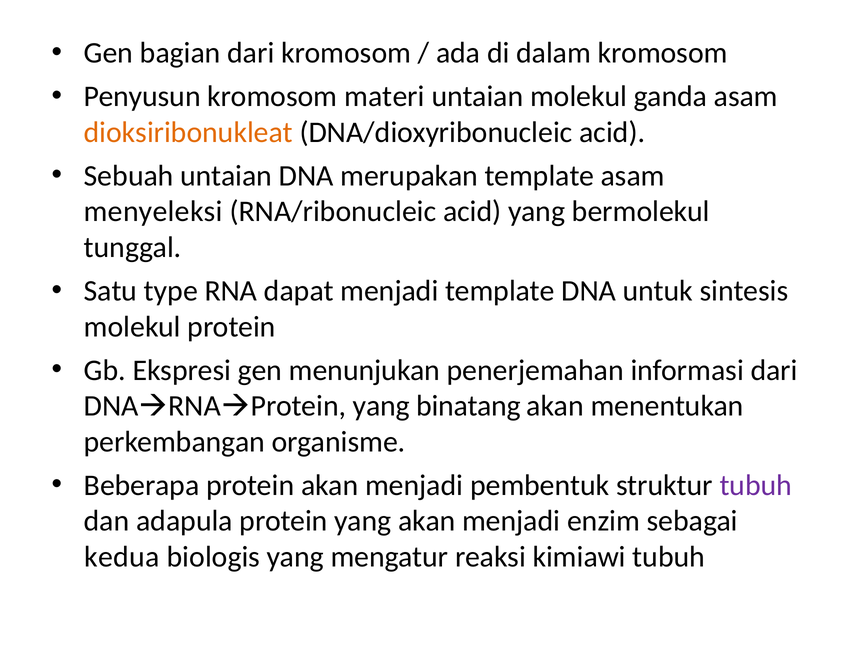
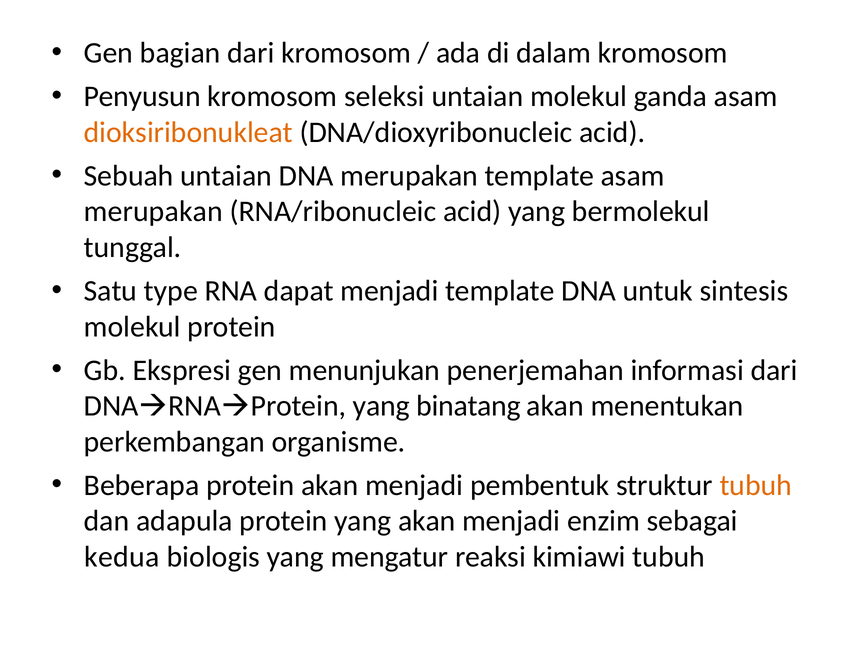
materi: materi -> seleksi (384, 96)
menyeleksi: menyeleksi -> merupakan (153, 212)
tubuh colour: purple -> orange (756, 485)
